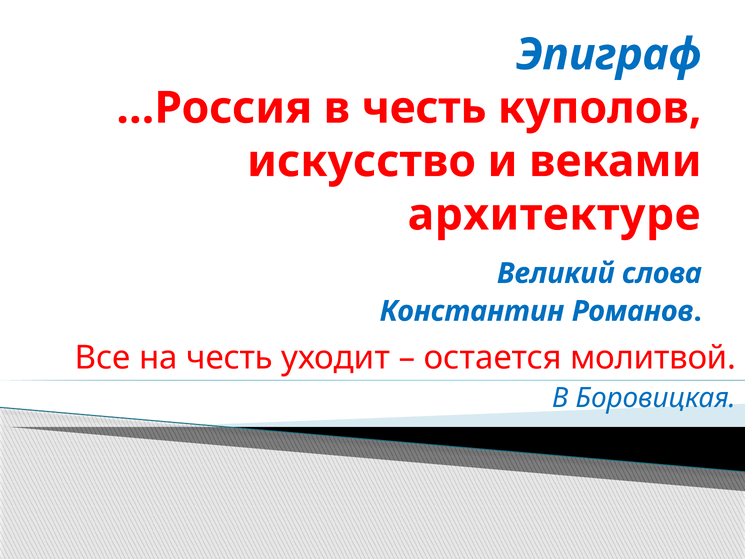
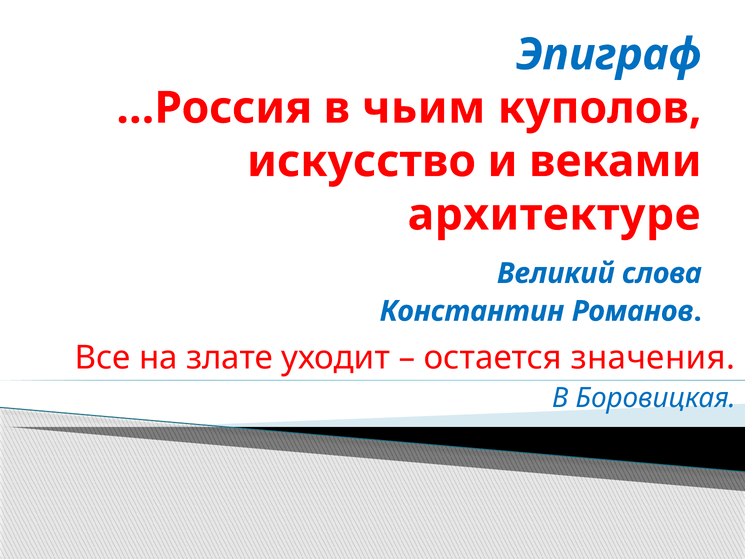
в честь: честь -> чьим (424, 108)
на честь: честь -> злате (230, 358)
молитвой: молитвой -> значения (653, 358)
